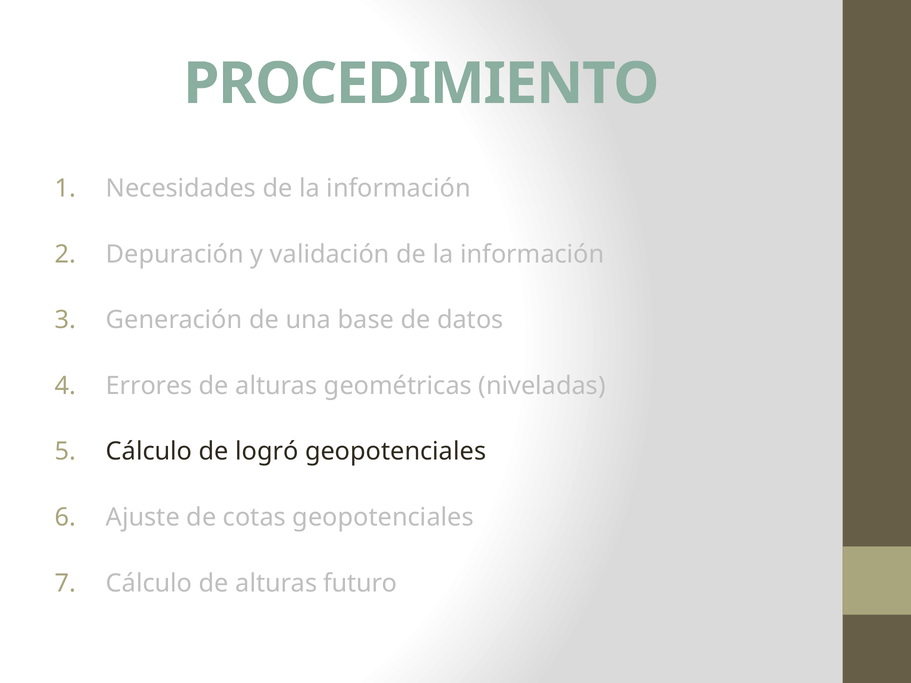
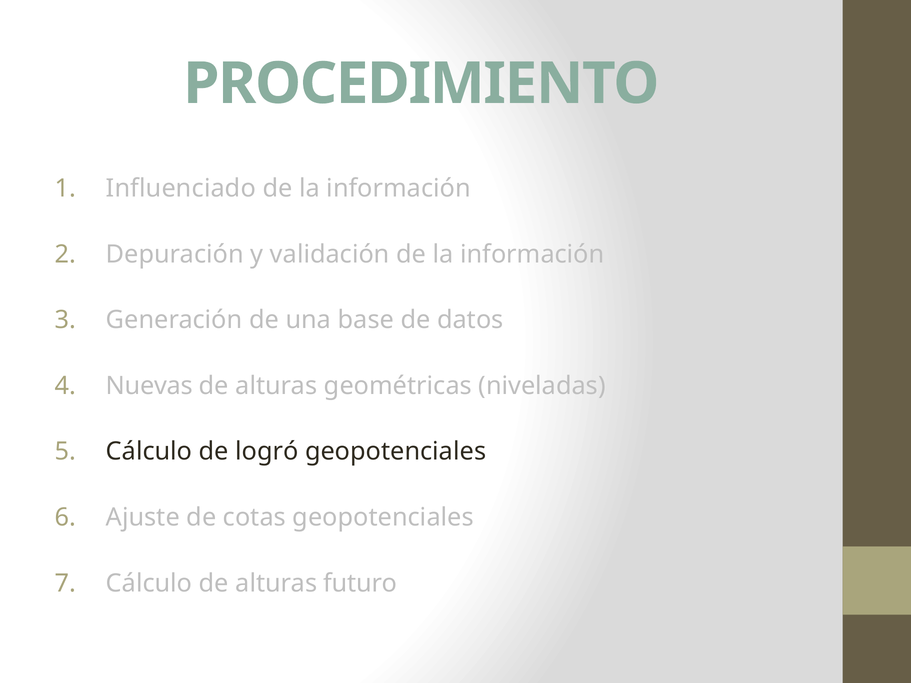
Necesidades: Necesidades -> Influenciado (181, 189)
Errores: Errores -> Nuevas (149, 386)
